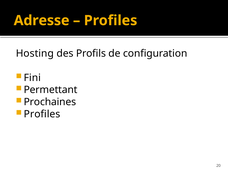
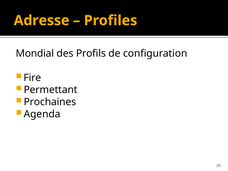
Hosting: Hosting -> Mondial (35, 53)
Fini: Fini -> Fire (32, 78)
Profiles: Profiles -> Agenda (42, 114)
